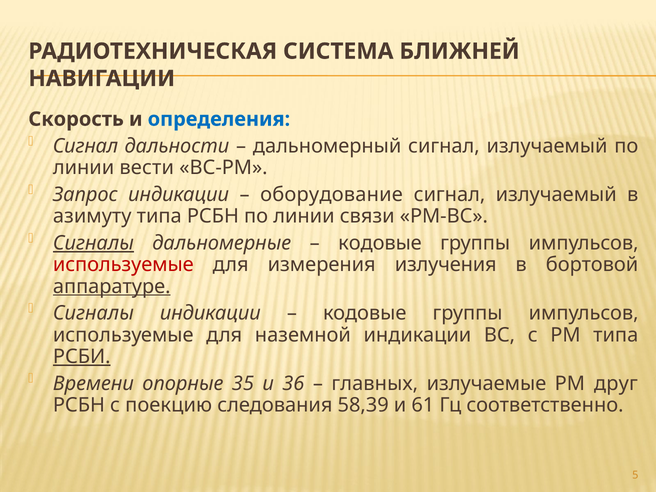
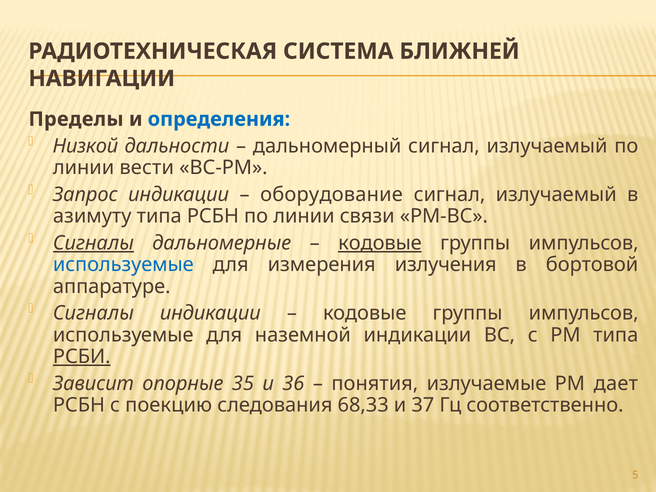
Скорость: Скорость -> Пределы (76, 119)
Сигнал: Сигнал -> Низкой (85, 146)
кодовые underline: none -> present (380, 243)
используемые colour: red -> blue (123, 265)
аппаратуре underline: present -> none (112, 286)
Времени: Времени -> Зависит (93, 383)
главных: главных -> понятия (375, 383)
друг: друг -> дает (616, 383)
58,39: 58,39 -> 68,33 (363, 405)
61: 61 -> 37 (423, 405)
